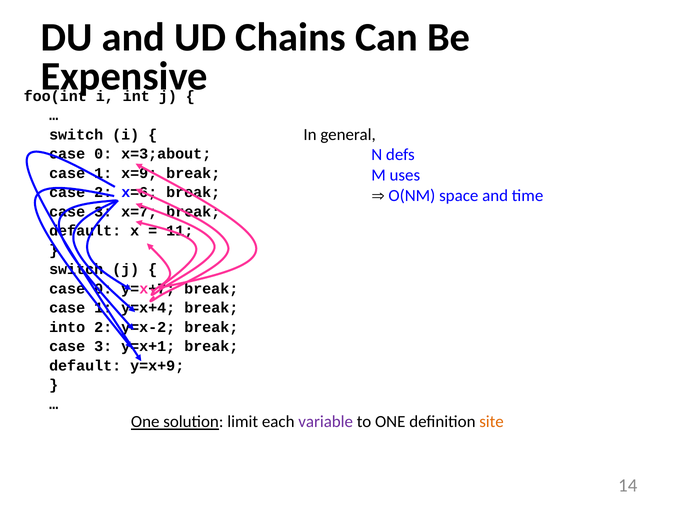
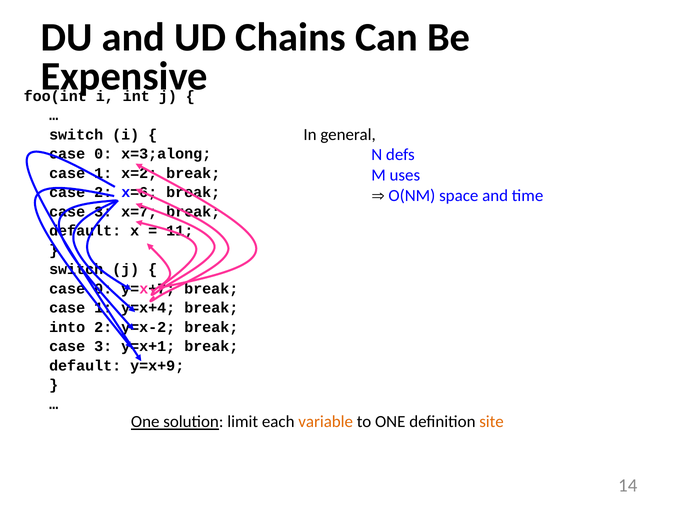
x=3;about: x=3;about -> x=3;along (166, 154)
x=9: x=9 -> x=2 (139, 173)
variable colour: purple -> orange (326, 422)
